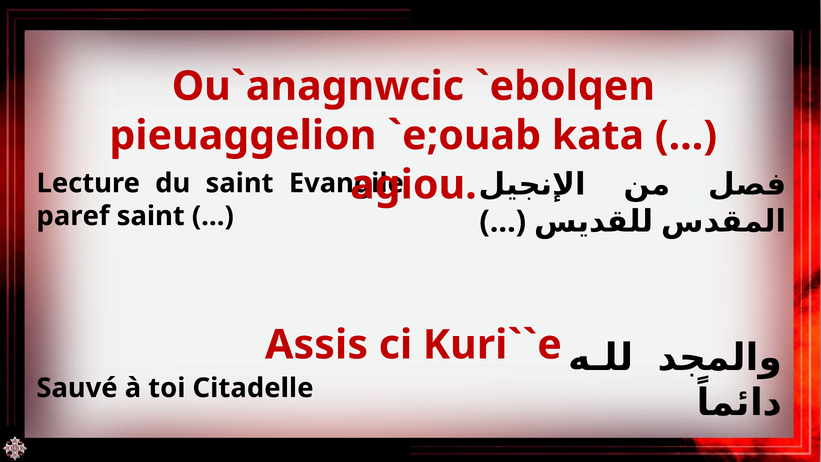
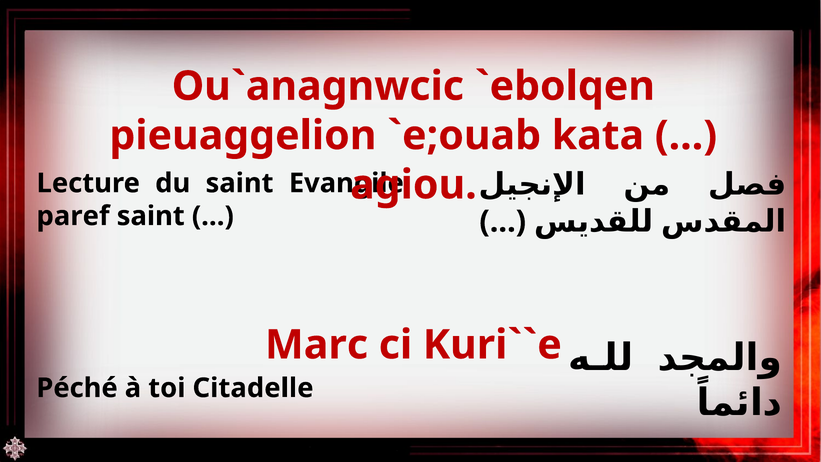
Assis: Assis -> Marc (317, 345)
Sauvé: Sauvé -> Péché (77, 388)
